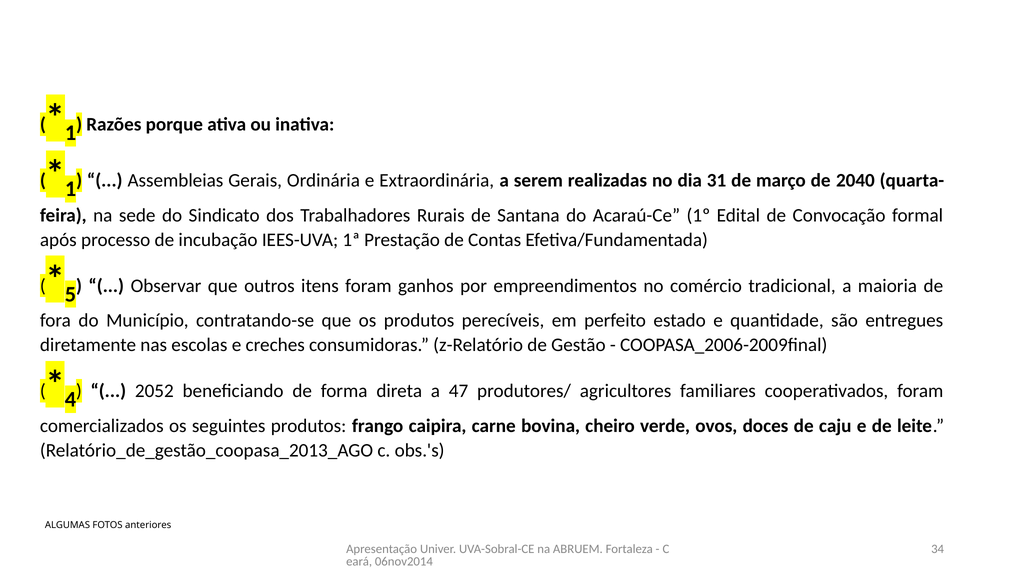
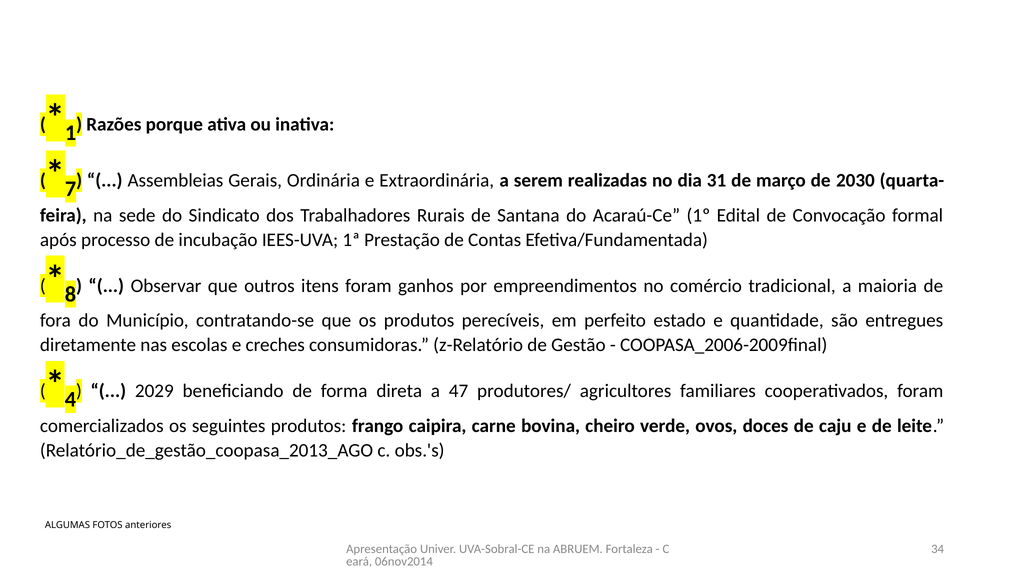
1: 1 -> 7 (71, 189)
2040: 2040 -> 2030 (855, 181)
5: 5 -> 8 (70, 294)
2052: 2052 -> 2029 (154, 391)
